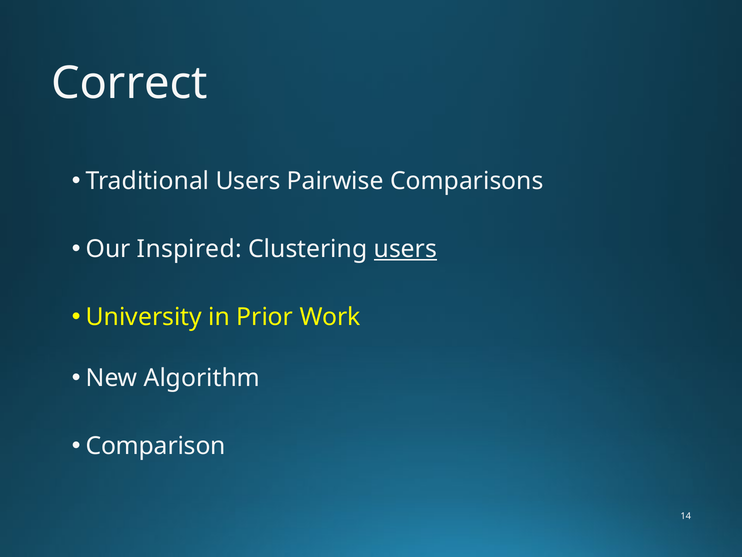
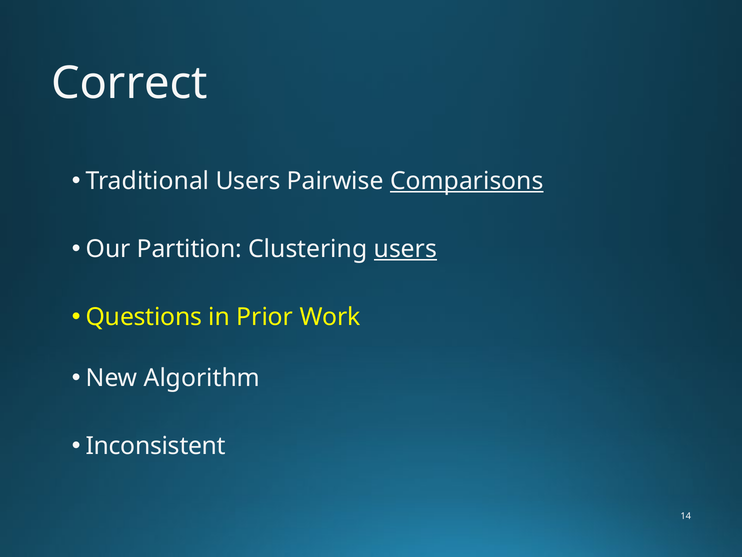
Comparisons underline: none -> present (467, 181)
Inspired: Inspired -> Partition (189, 249)
University: University -> Questions (144, 317)
Comparison: Comparison -> Inconsistent (156, 446)
